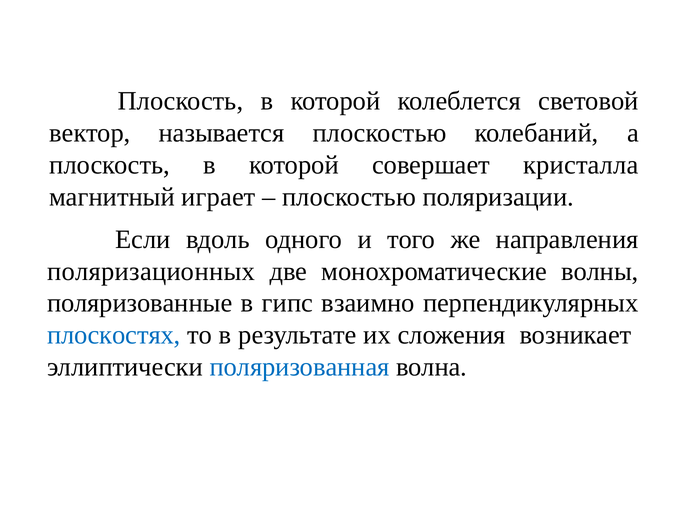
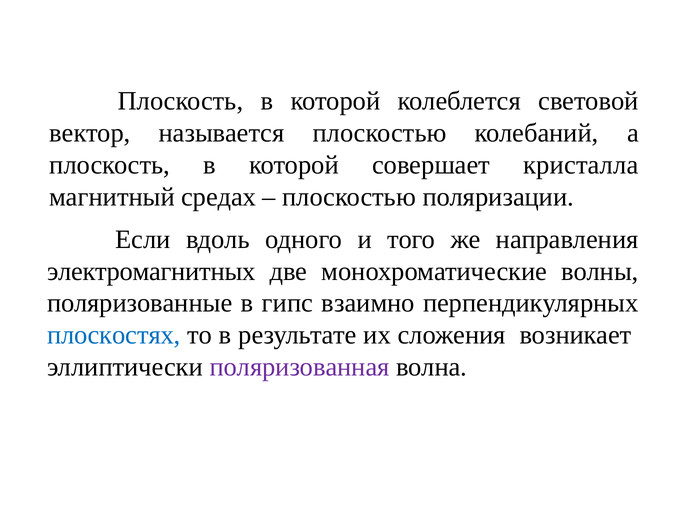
играет: играет -> средах (219, 197)
поляризационных: поляризационных -> электромагнитных (151, 271)
поляризованная colour: blue -> purple (300, 367)
